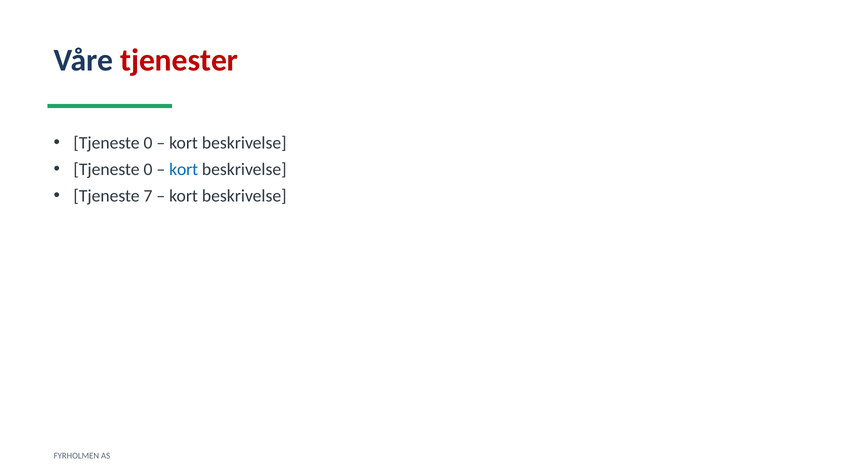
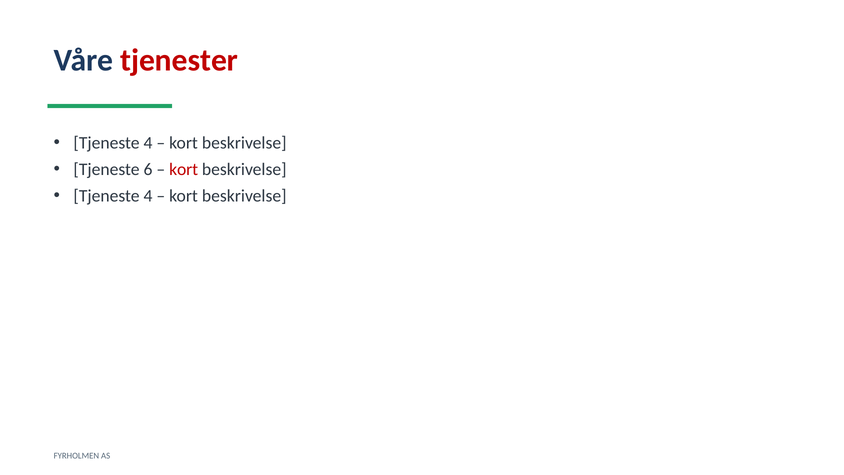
0: 0 -> 4 (148, 143)
0: 0 -> 6 (148, 169)
kort colour: blue -> red (184, 169)
7: 7 -> 4 (148, 196)
